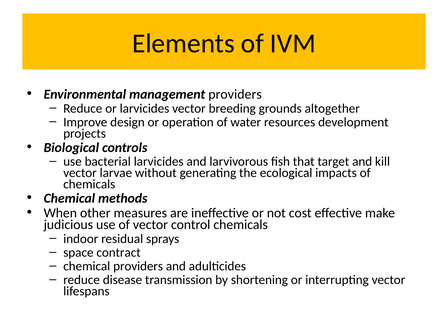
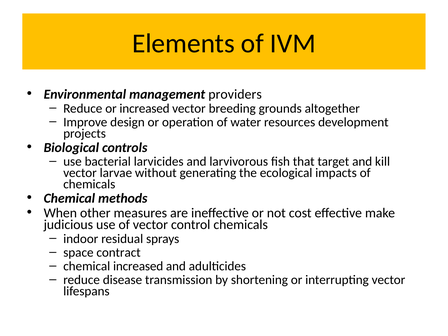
or larvicides: larvicides -> increased (145, 108)
chemical providers: providers -> increased (138, 266)
